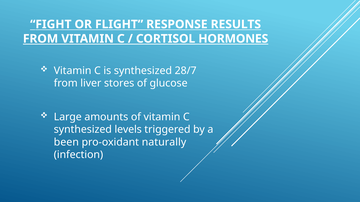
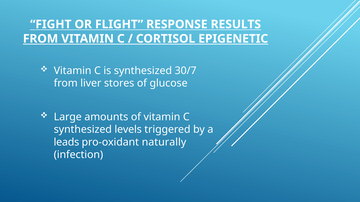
HORMONES: HORMONES -> EPIGENETIC (233, 39)
28/7: 28/7 -> 30/7 (186, 71)
been: been -> leads (66, 142)
